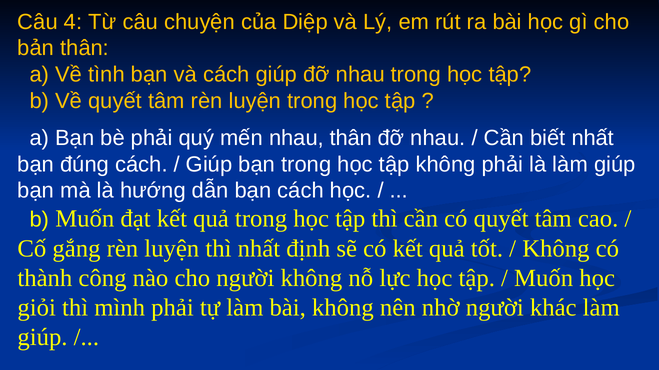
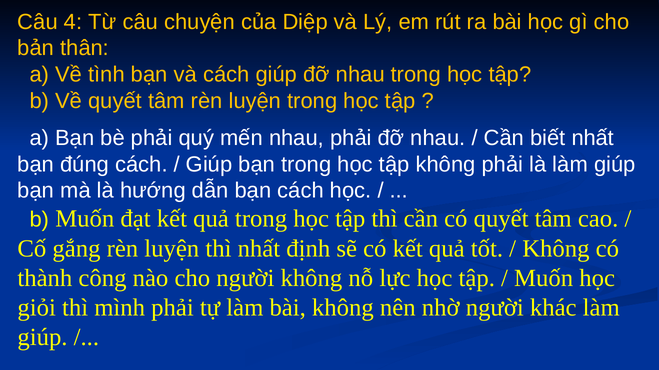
nhau thân: thân -> phải (351, 138)
